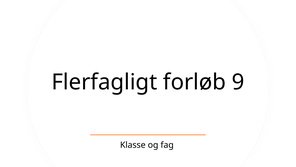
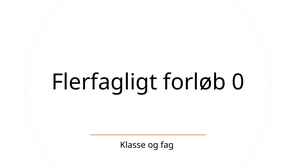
9: 9 -> 0 (238, 82)
